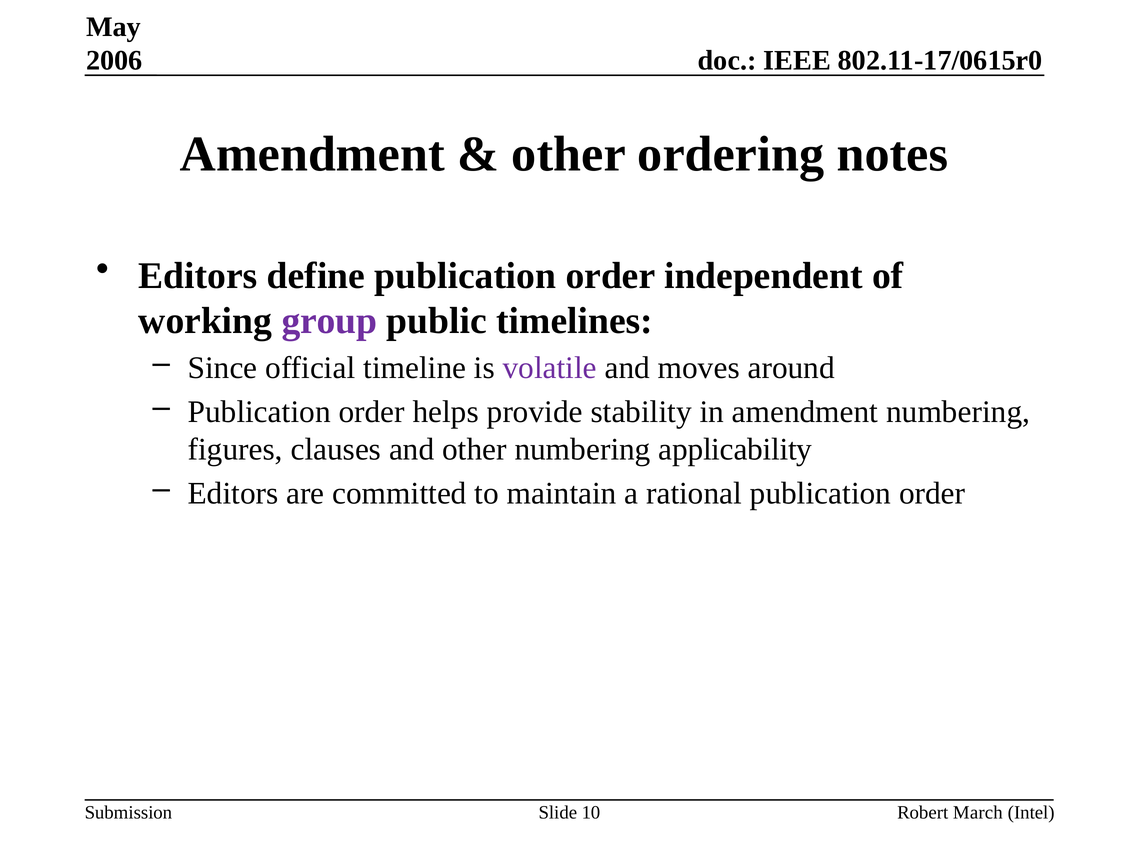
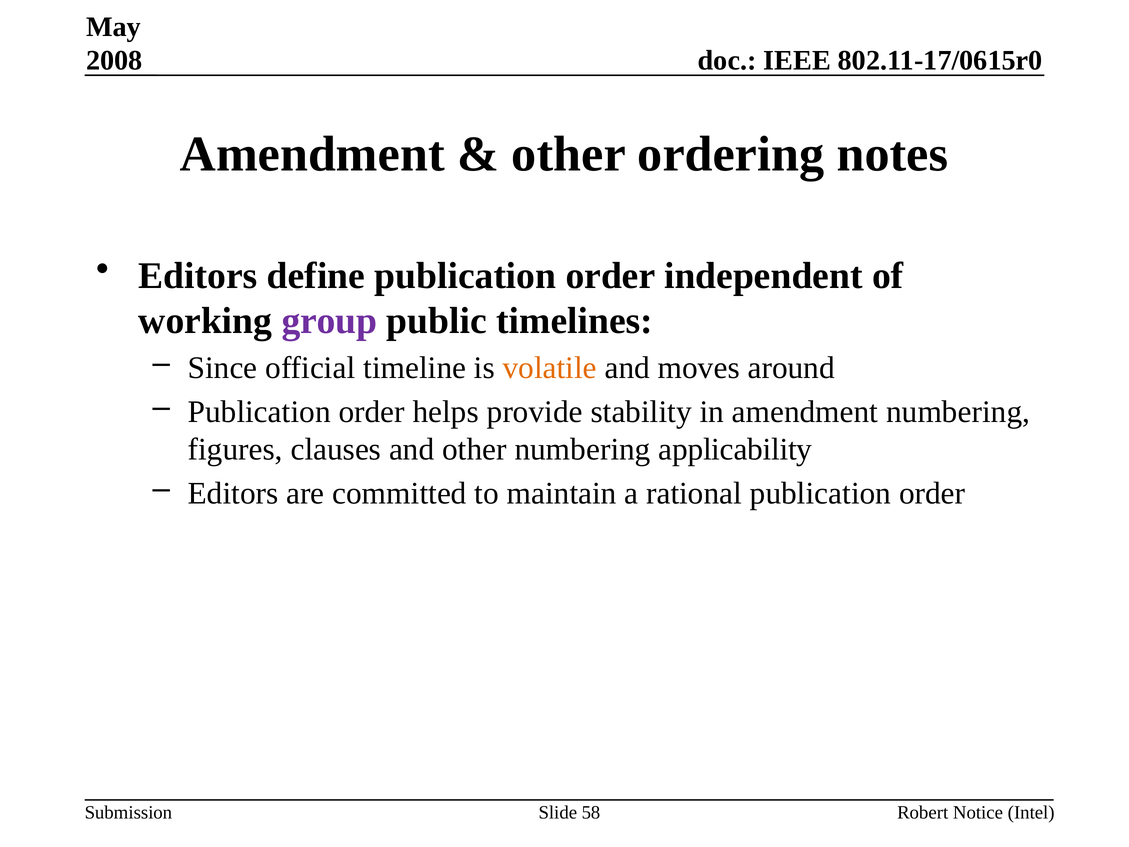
2006: 2006 -> 2008 (114, 61)
volatile colour: purple -> orange (550, 368)
10: 10 -> 58 (591, 812)
March: March -> Notice (978, 812)
